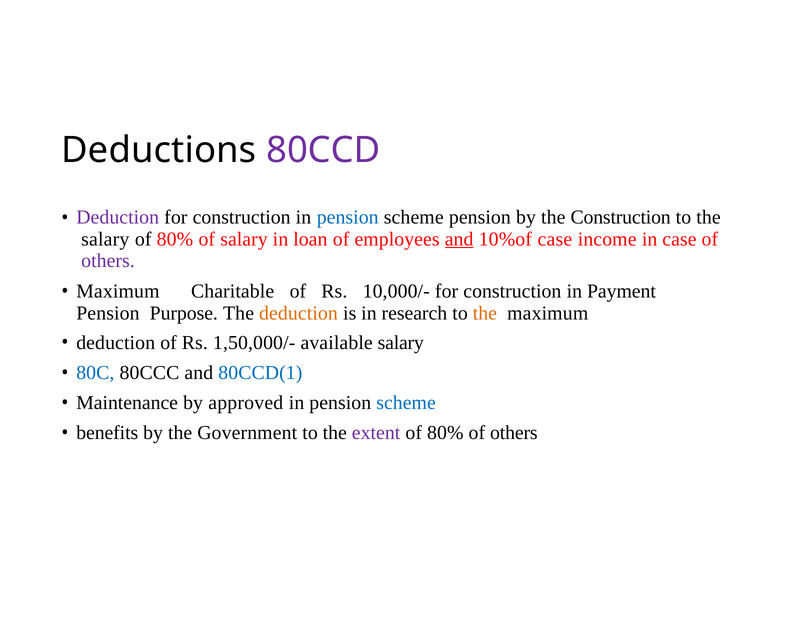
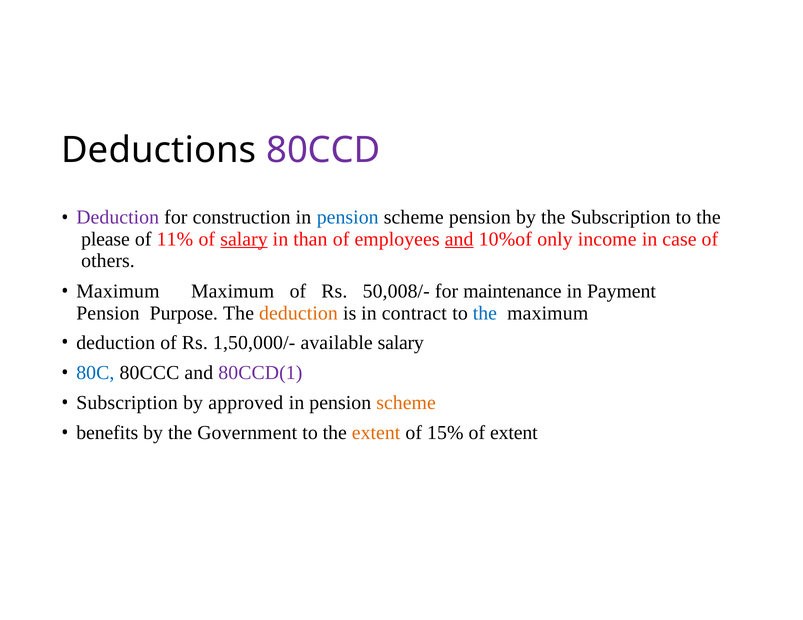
the Construction: Construction -> Subscription (621, 218)
salary: salary -> please (105, 239)
80%: 80% -> 11% (175, 239)
salary underline: none -> present (244, 239)
loan: loan -> than (310, 239)
10%of case: case -> only (555, 239)
others colour: purple -> black (108, 261)
Maximum Charitable: Charitable -> Maximum (233, 292)
10,000/-: 10,000/- -> 50,008/- (396, 292)
construction: construction -> maintenance (512, 292)
research: research -> contract (414, 313)
the colour: orange -> blue (485, 313)
80CCD(1 colour: blue -> purple (260, 373)
Maintenance: Maintenance -> Subscription (127, 403)
scheme colour: blue -> orange (406, 403)
extent colour: purple -> orange (376, 433)
80%: 80% -> 15% (445, 433)
others: others -> extent (514, 433)
